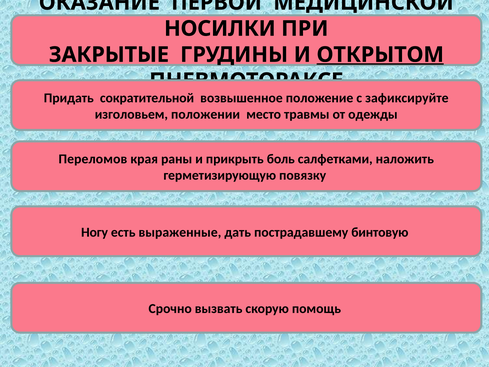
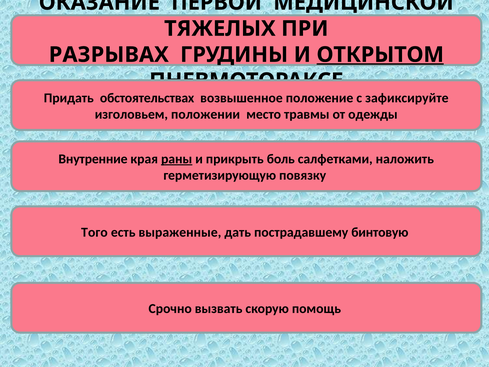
НОСИЛКИ: НОСИЛКИ -> ТЯЖЕЛЫХ (220, 29)
ЗАКРЫТЫЕ: ЗАКРЫТЫЕ -> РАЗРЫВАХ (109, 55)
сократительной: сократительной -> обстоятельствах (147, 98)
Переломов: Переломов -> Внутренние (93, 159)
раны underline: none -> present (177, 159)
Ногу: Ногу -> Того (94, 232)
